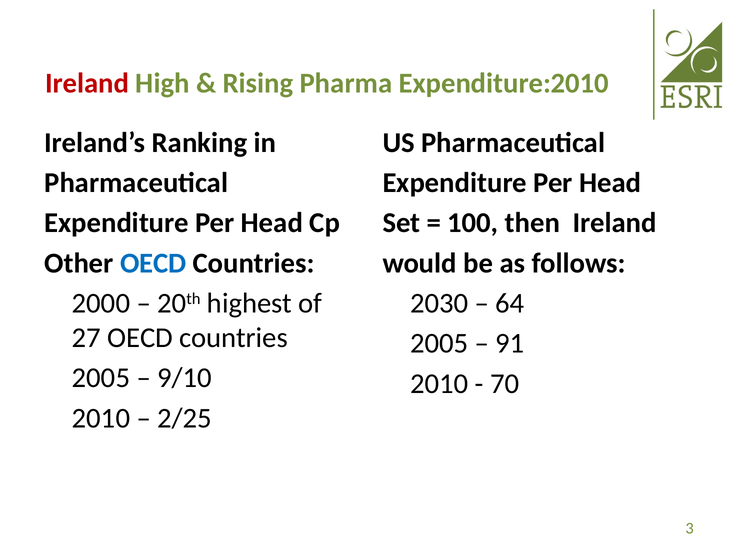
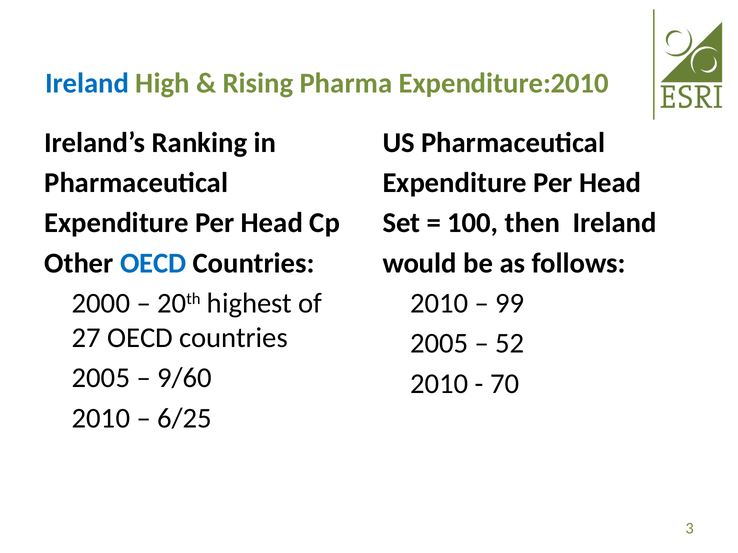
Ireland colour: red -> blue (87, 83)
2030: 2030 -> 2010 (439, 304)
64: 64 -> 99 (510, 304)
91: 91 -> 52 (510, 344)
9/10: 9/10 -> 9/60 (185, 378)
2/25: 2/25 -> 6/25 (185, 418)
